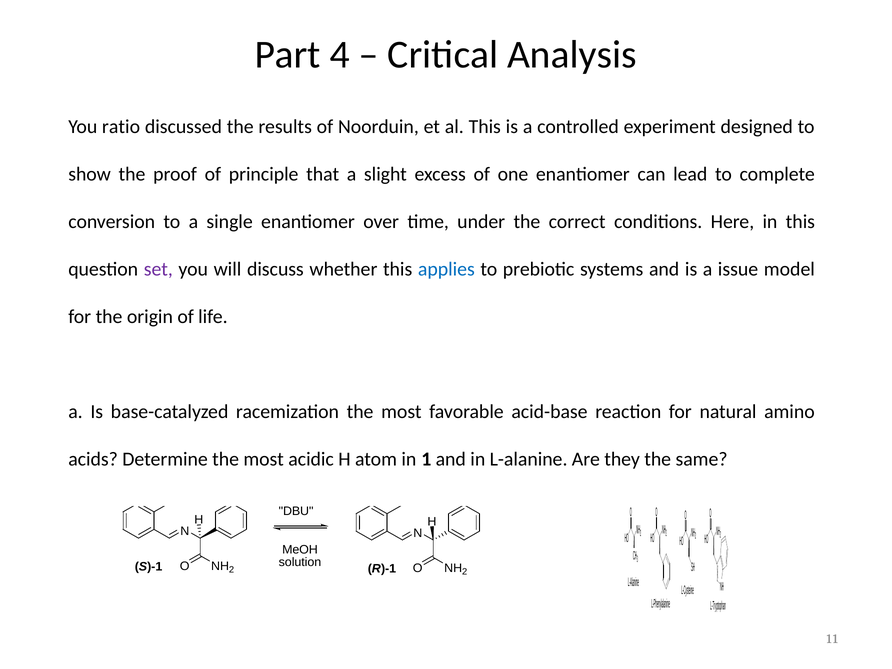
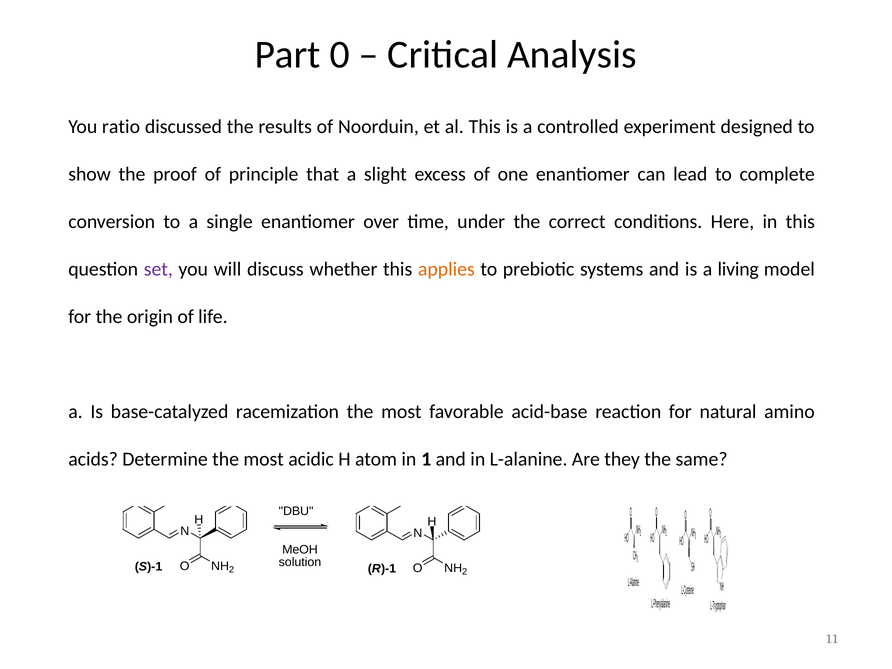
4: 4 -> 0 (340, 55)
applies colour: blue -> orange (446, 269)
issue: issue -> living (738, 269)
